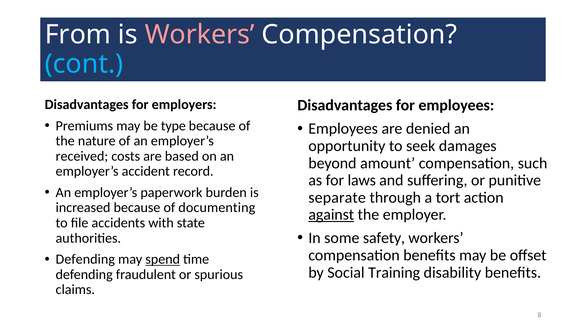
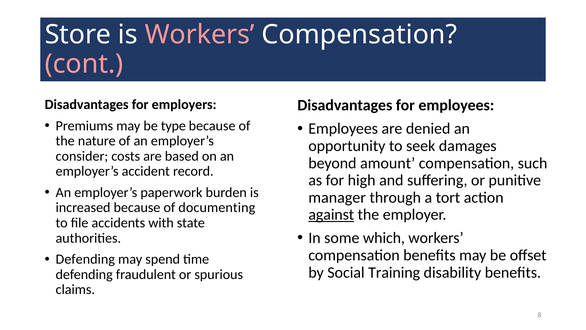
From: From -> Store (78, 35)
cont colour: light blue -> pink (84, 64)
received: received -> consider (82, 156)
laws: laws -> high (362, 180)
separate: separate -> manager (337, 197)
safety: safety -> which (384, 238)
spend underline: present -> none (163, 259)
